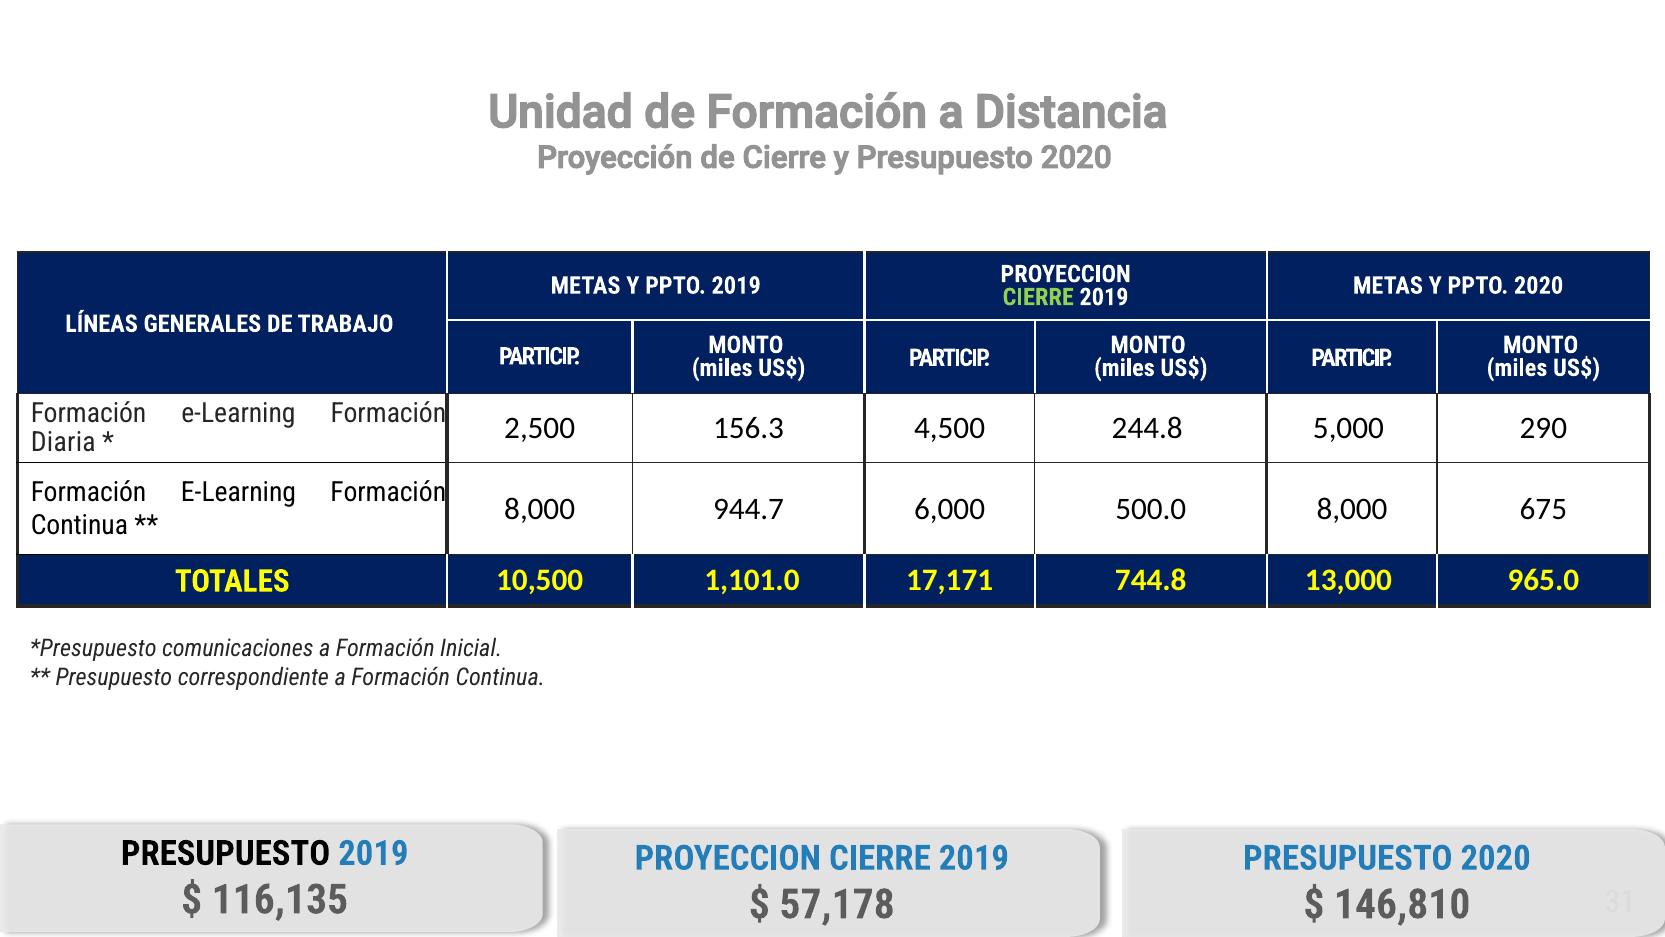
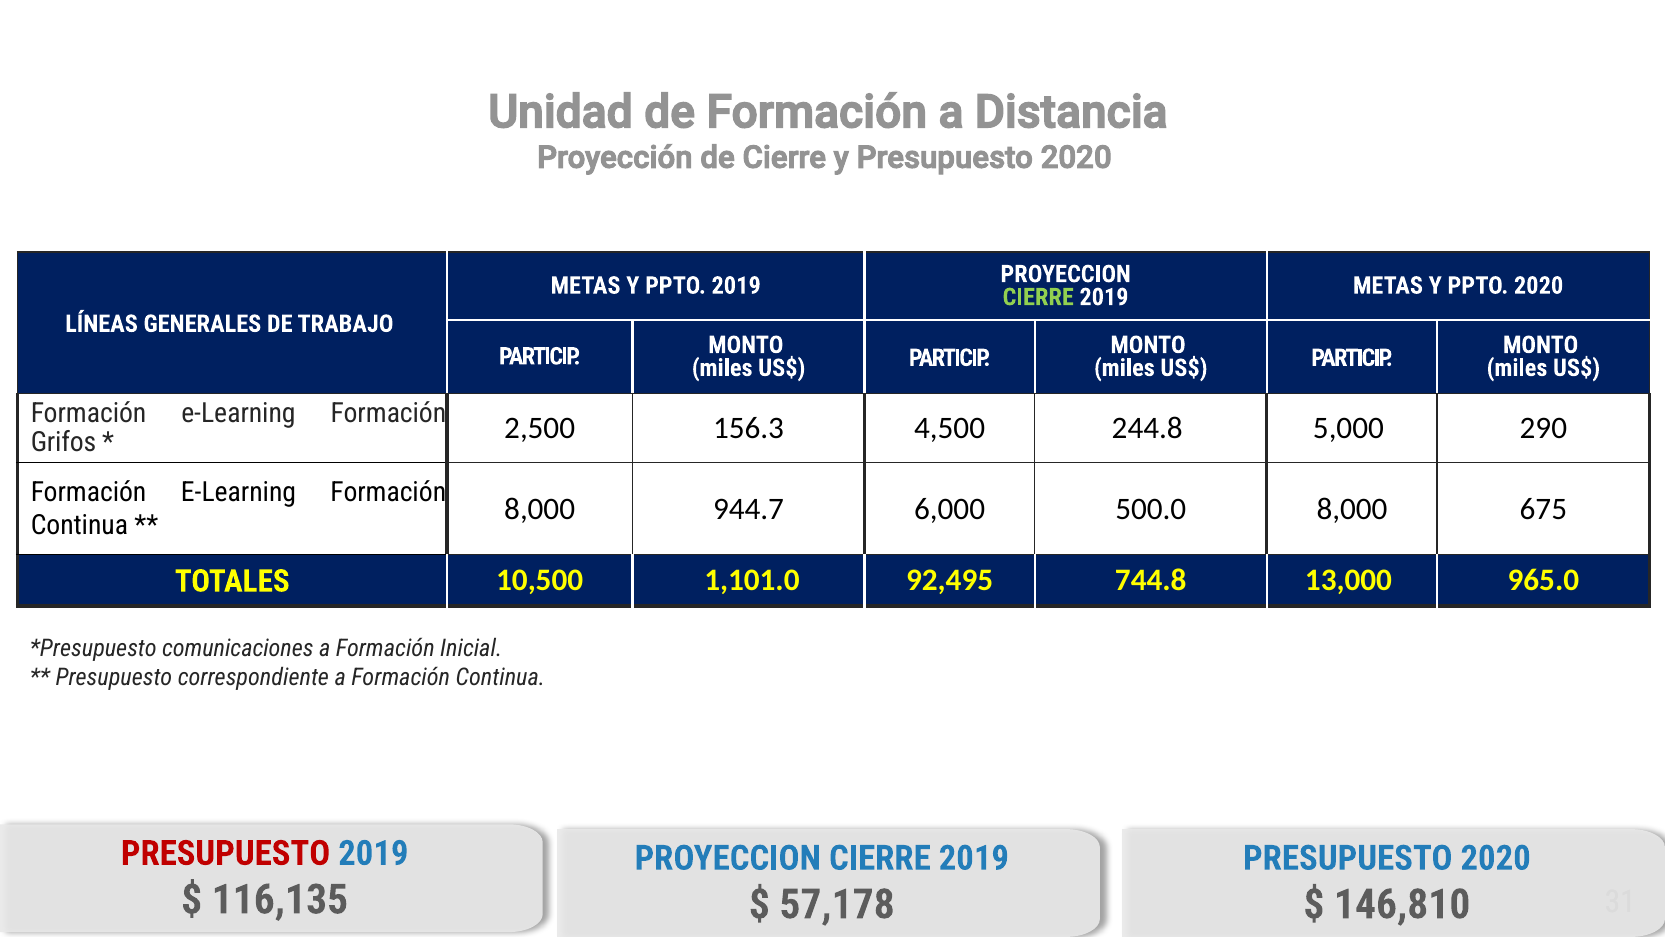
Diaria: Diaria -> Grifos (63, 442)
17,171: 17,171 -> 92,495 (950, 580)
PRESUPUESTO colour: black -> red (226, 853)
